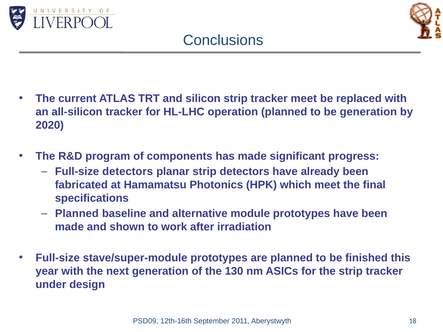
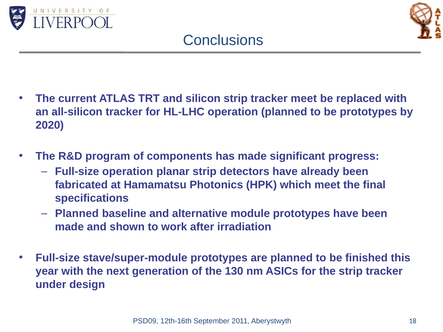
be generation: generation -> prototypes (368, 112)
detectors: detectors -> operation (128, 172)
